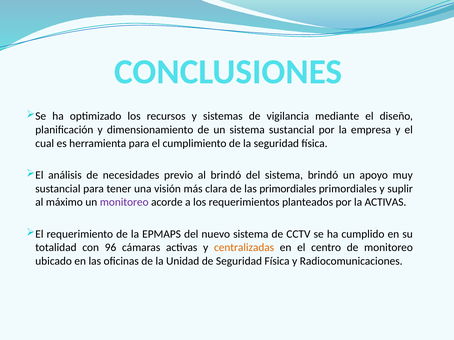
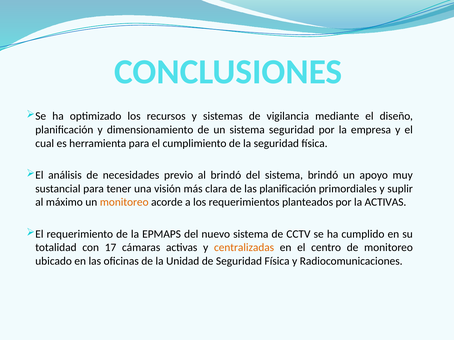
sistema sustancial: sustancial -> seguridad (292, 130)
las primordiales: primordiales -> planificación (288, 189)
monitoreo colour: purple -> orange (124, 203)
96: 96 -> 17 (111, 248)
